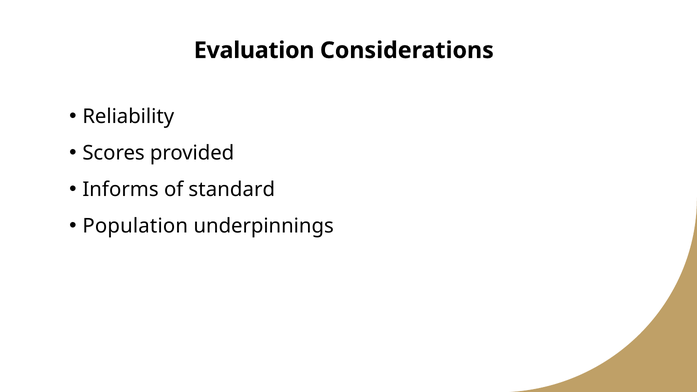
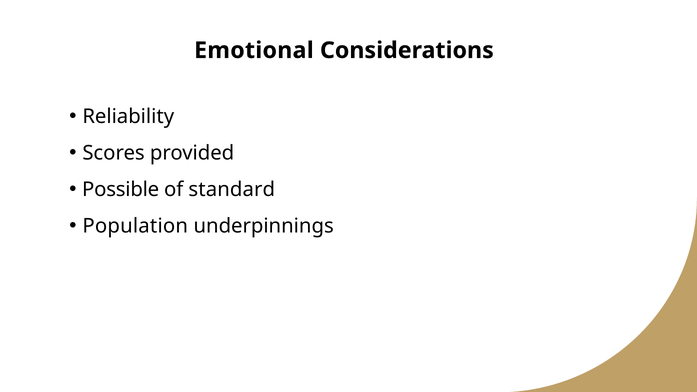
Evaluation: Evaluation -> Emotional (254, 50)
Informs: Informs -> Possible (121, 190)
